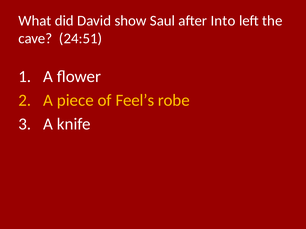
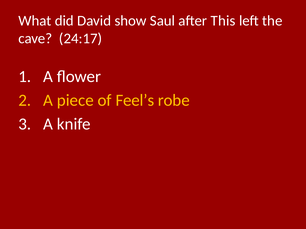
Into: Into -> This (223, 21)
24:51: 24:51 -> 24:17 (81, 39)
